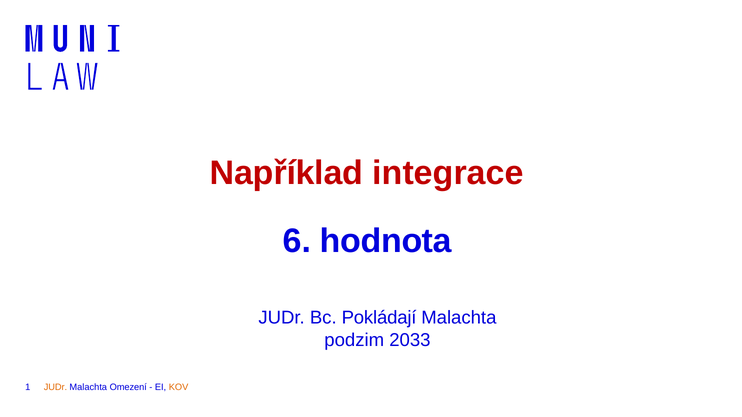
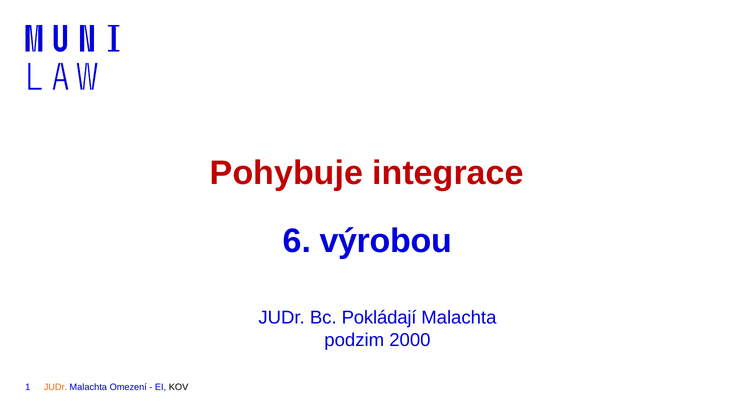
Například: Například -> Pohybuje (286, 173)
hodnota: hodnota -> výrobou (386, 241)
2033: 2033 -> 2000 (410, 340)
KOV colour: orange -> black (179, 387)
